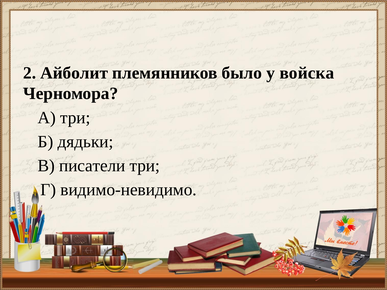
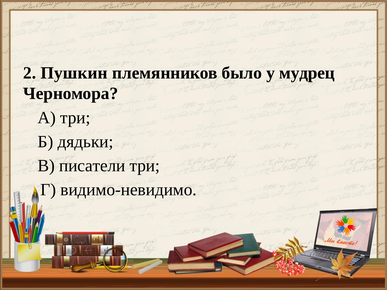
Айболит: Айболит -> Пушкин (74, 73)
войска: войска -> мудрец (307, 73)
